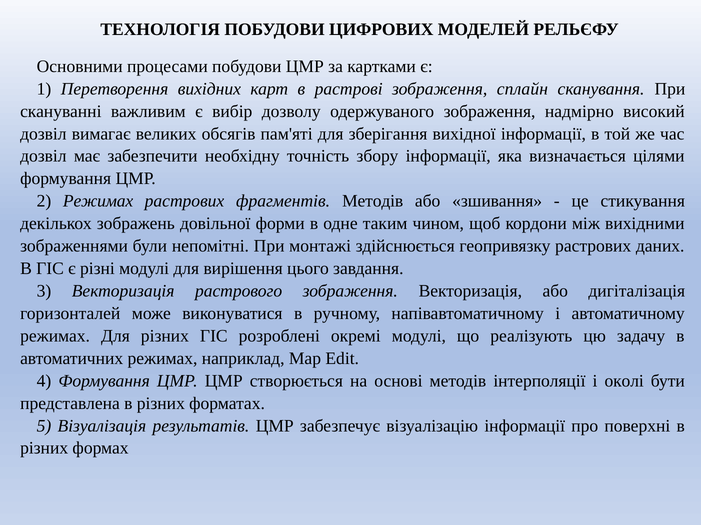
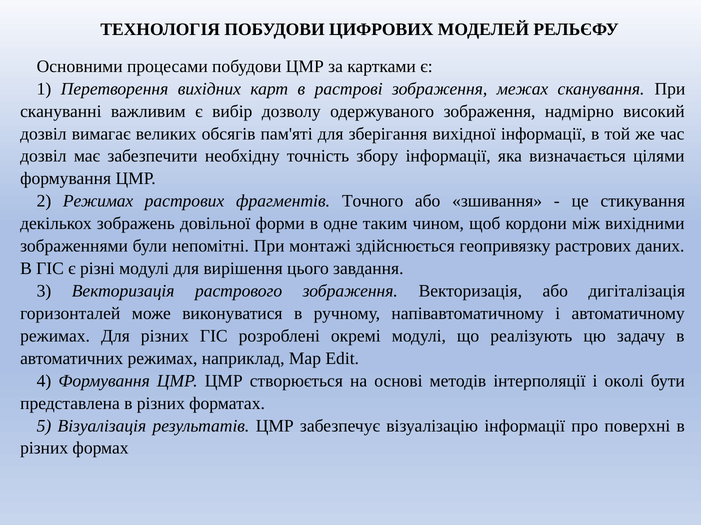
сплайн: сплайн -> межах (523, 89)
фрагментів Методів: Методів -> Точного (373, 201)
